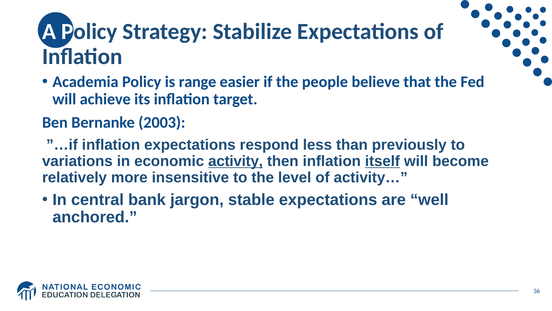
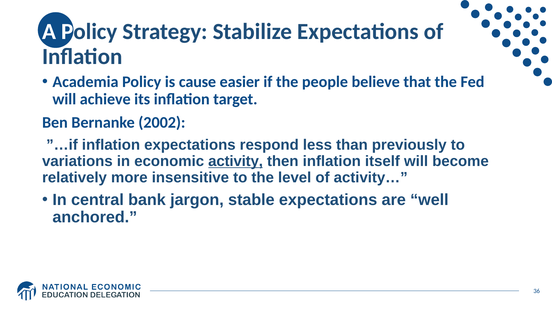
range: range -> cause (197, 82)
2003: 2003 -> 2002 (162, 122)
itself underline: present -> none (382, 161)
